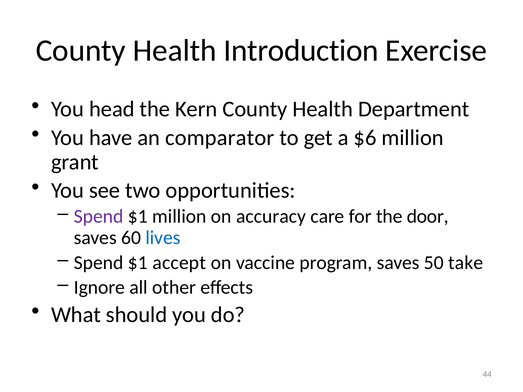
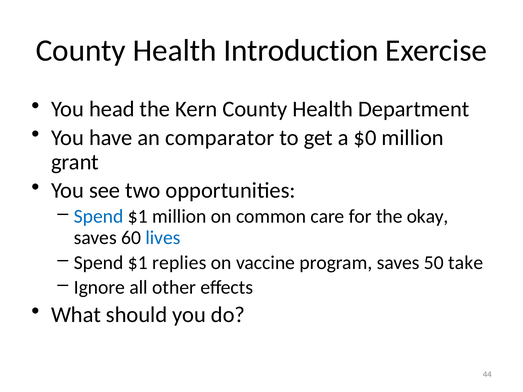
$6: $6 -> $0 (365, 138)
Spend colour: purple -> blue (99, 217)
accuracy: accuracy -> common (271, 217)
door: door -> okay (428, 217)
accept: accept -> replies (179, 263)
